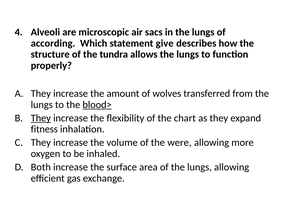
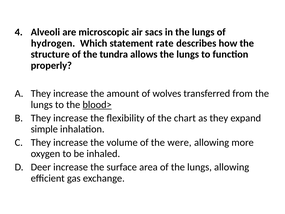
according: according -> hydrogen (53, 43)
give: give -> rate (165, 43)
They underline: present -> none (41, 118)
fitness: fitness -> simple (44, 129)
Both: Both -> Deer (41, 167)
